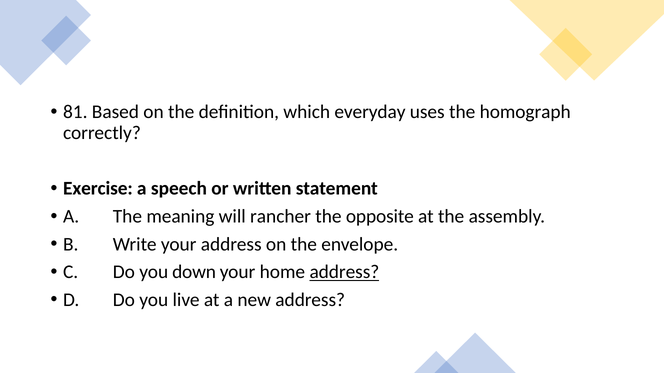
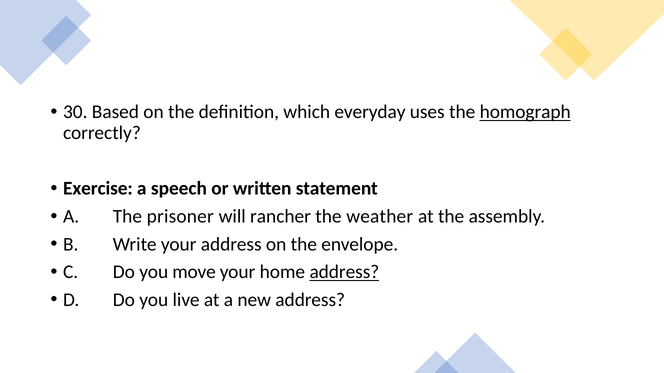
81: 81 -> 30 (75, 112)
homograph underline: none -> present (525, 112)
meaning: meaning -> prisoner (180, 217)
opposite: opposite -> weather (380, 217)
down: down -> move (194, 272)
